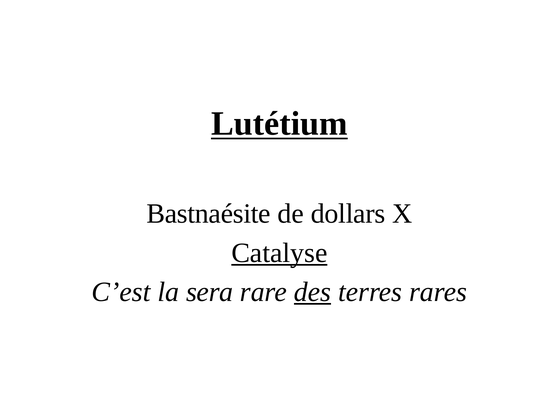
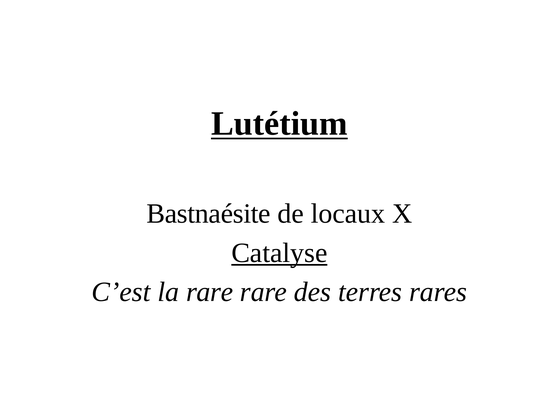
dollars: dollars -> locaux (348, 214)
la sera: sera -> rare (210, 292)
des underline: present -> none (313, 292)
